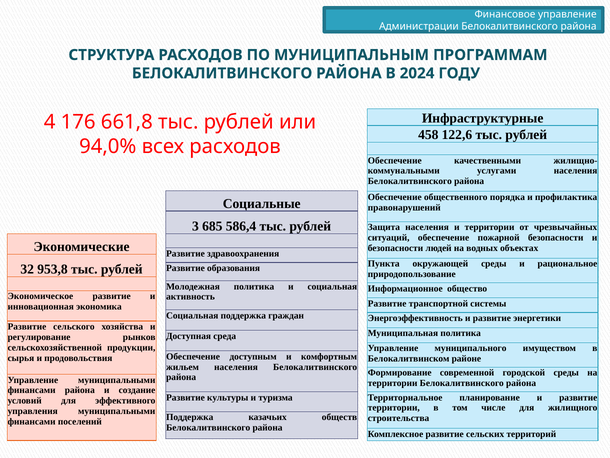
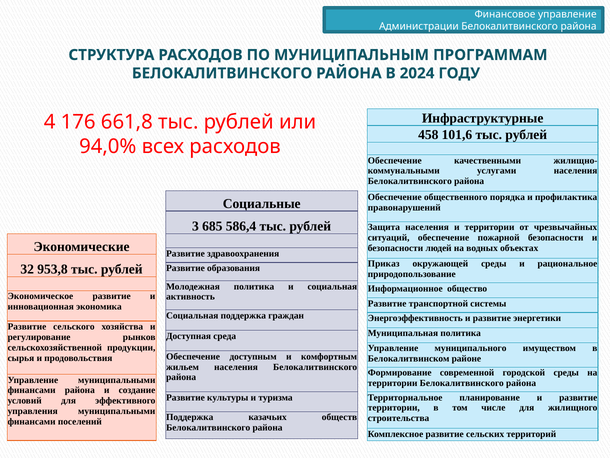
122,6: 122,6 -> 101,6 (457, 135)
Пункта: Пункта -> Приказ (384, 264)
